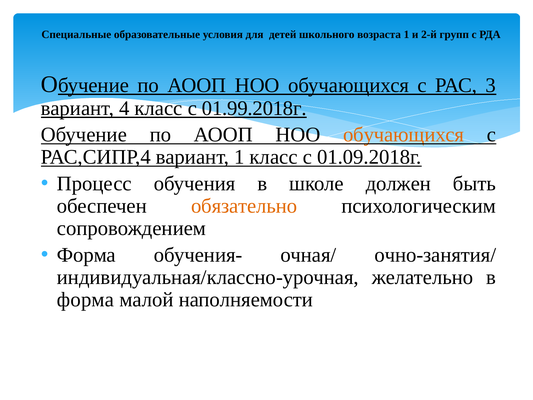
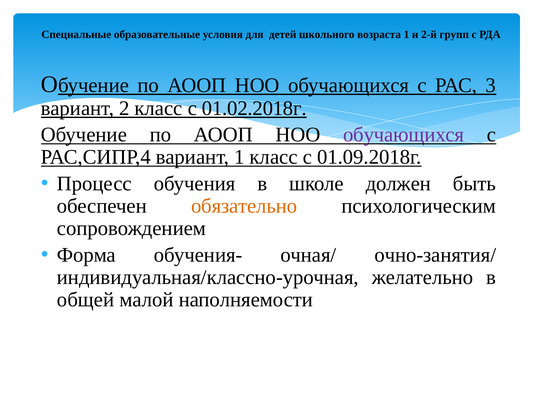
4: 4 -> 2 (124, 108)
01.99.2018г: 01.99.2018г -> 01.02.2018г (254, 108)
обучающихся colour: orange -> purple (404, 135)
форма: форма -> общей (86, 299)
